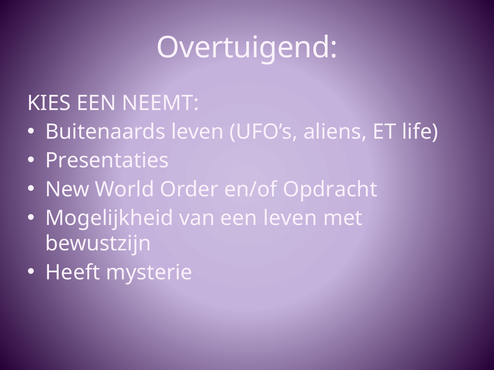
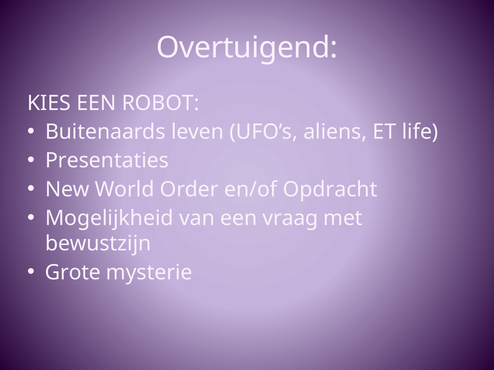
NEEMT: NEEMT -> ROBOT (161, 103)
een leven: leven -> vraag (290, 219)
Heeft: Heeft -> Grote (73, 273)
